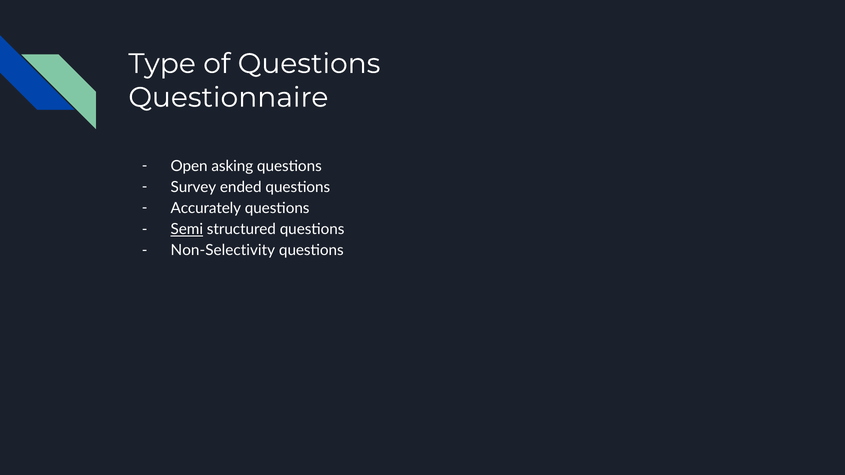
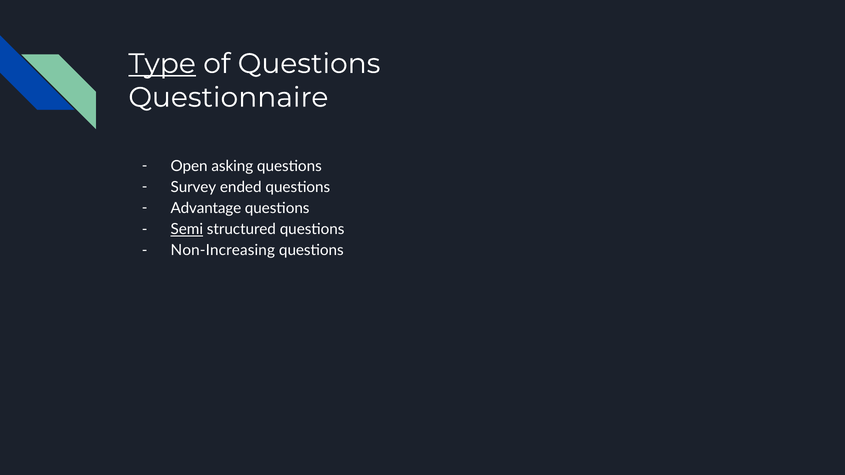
Type underline: none -> present (162, 64)
Accurately: Accurately -> Advantage (206, 208)
Non-Selectivity: Non-Selectivity -> Non-Increasing (223, 250)
